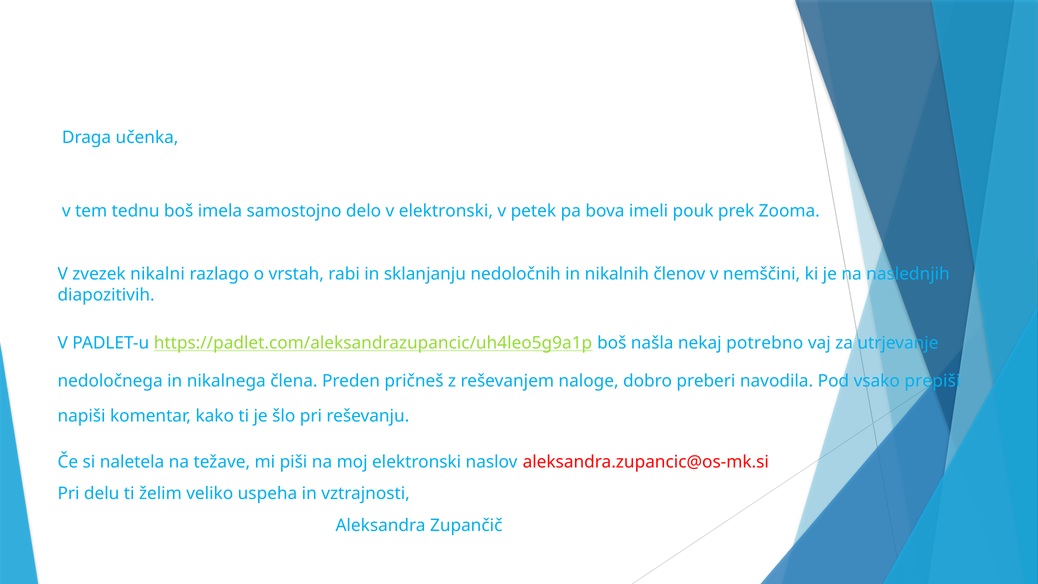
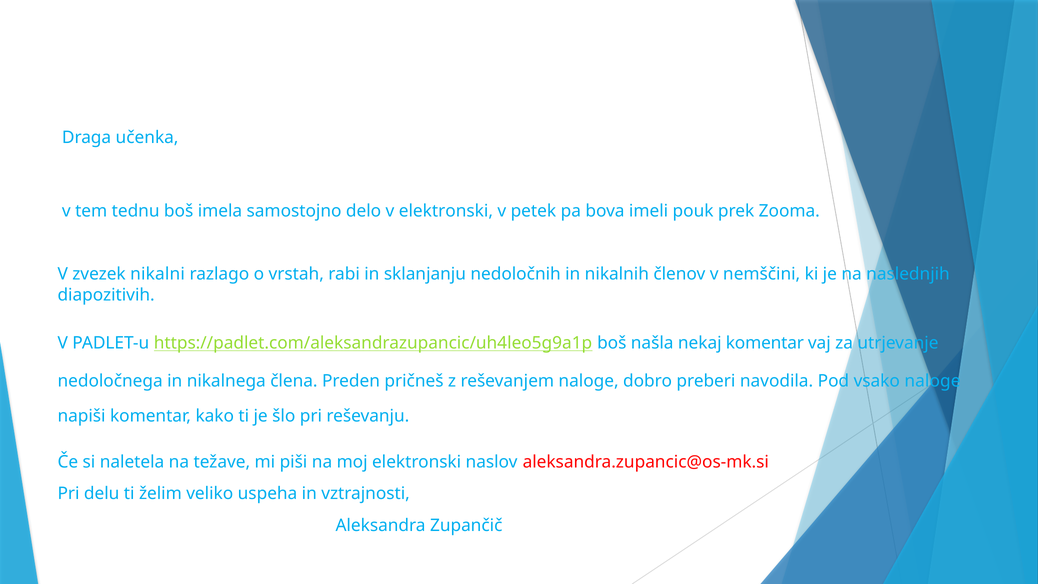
nekaj potrebno: potrebno -> komentar (765, 343)
vsako prepiši: prepiši -> naloge (932, 381)
